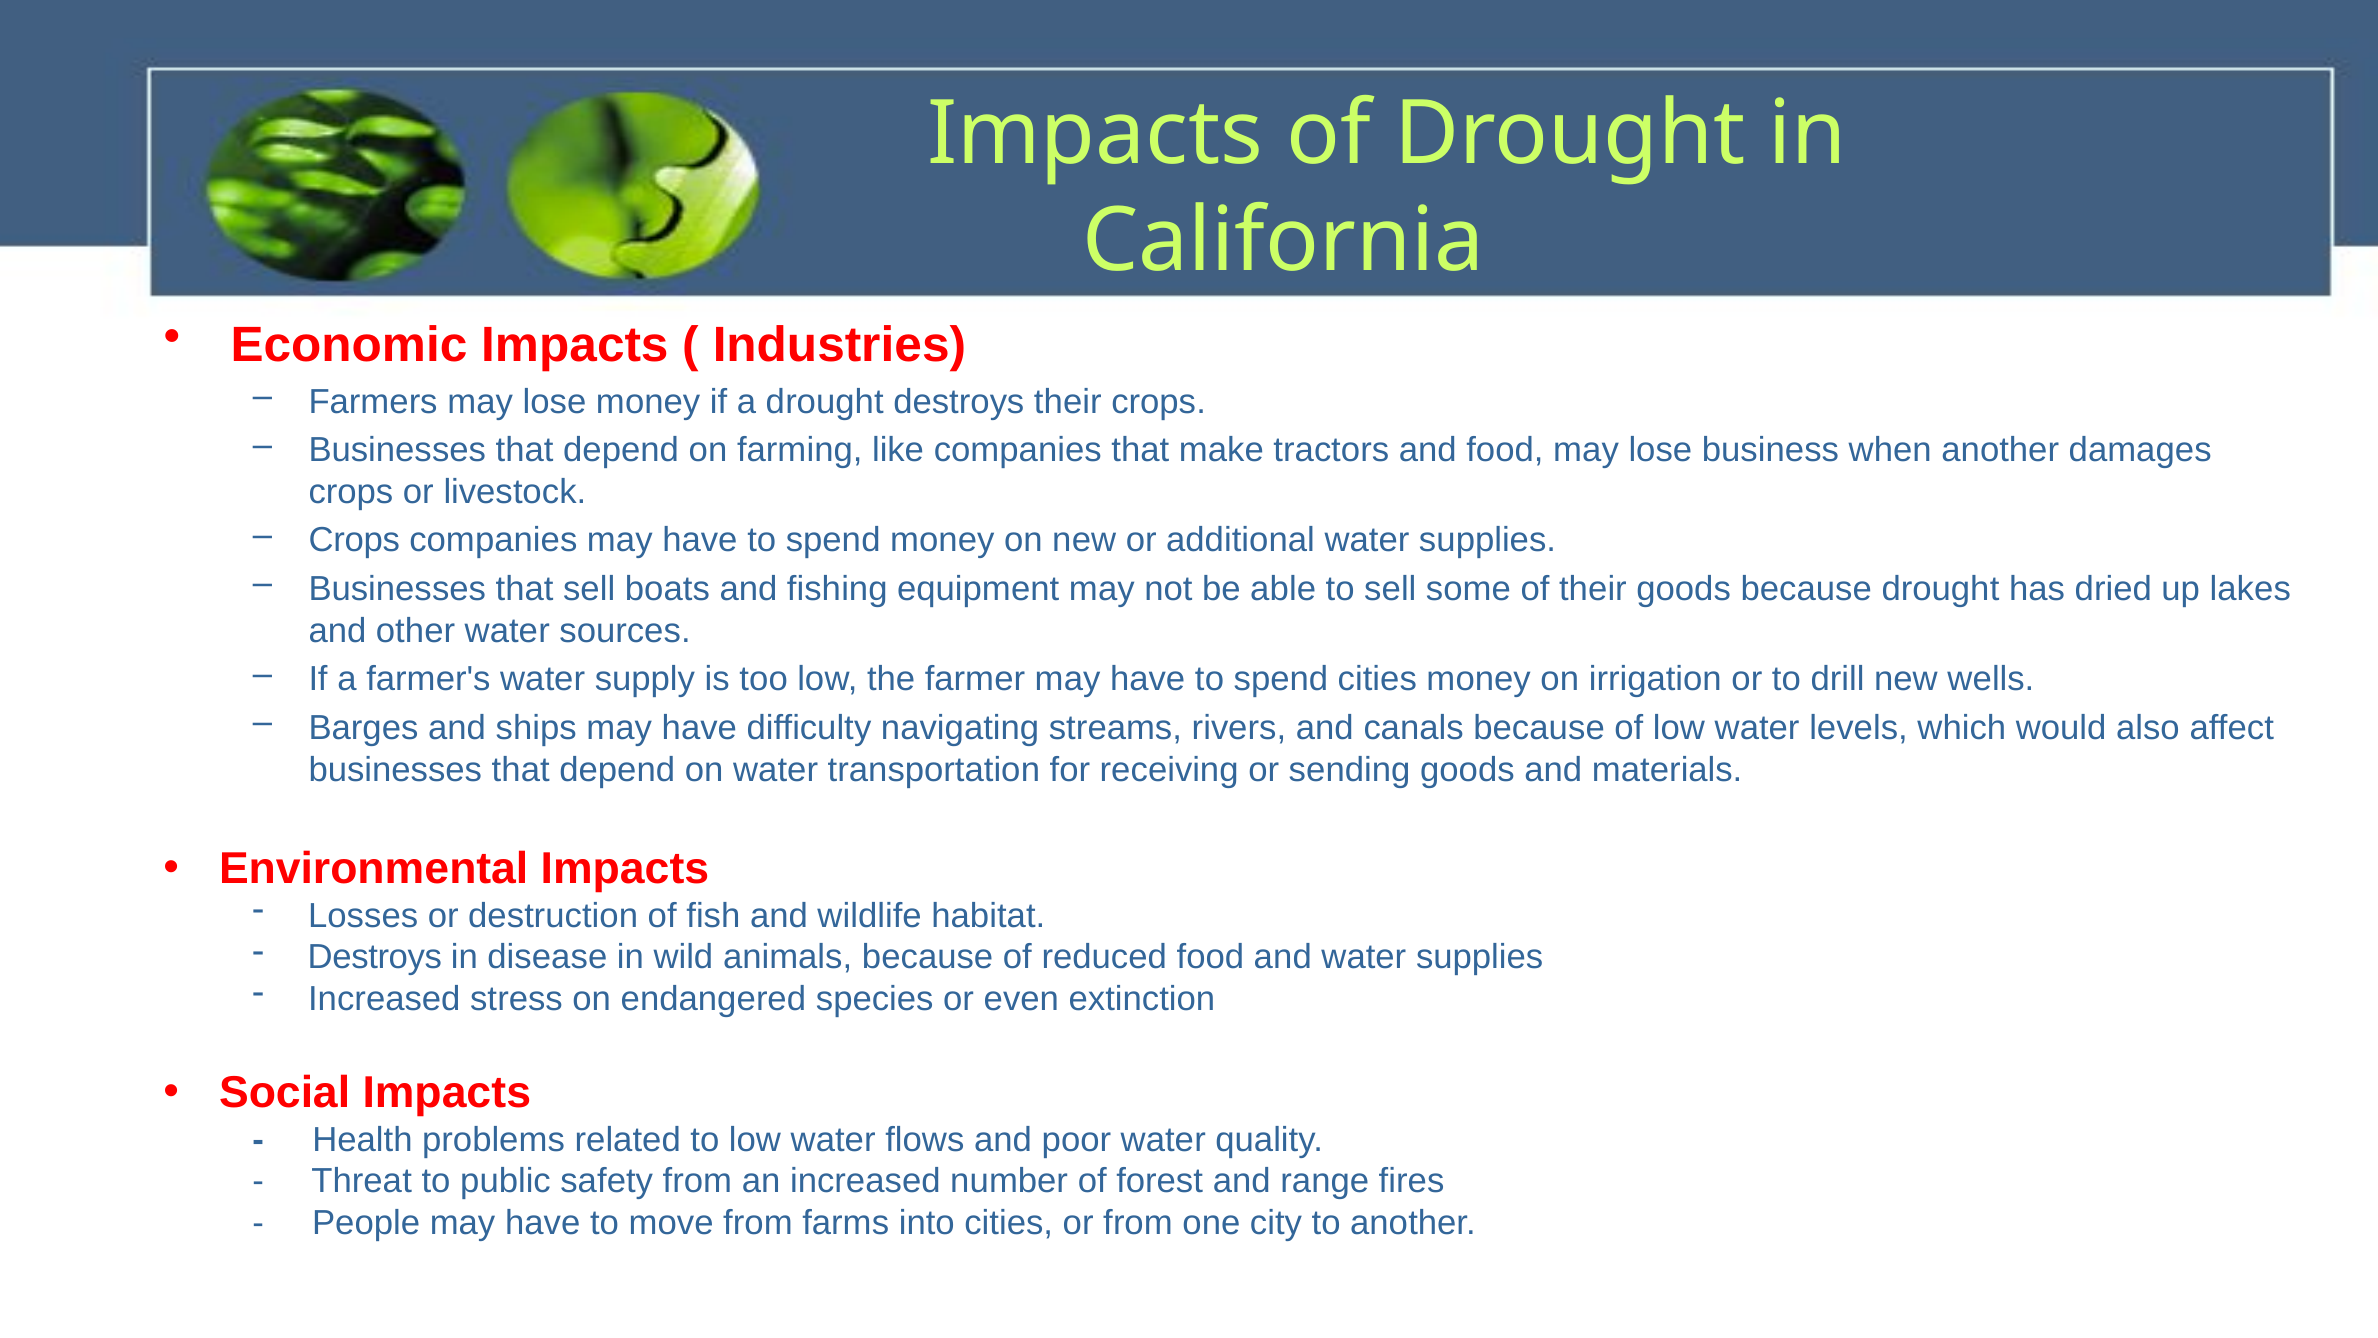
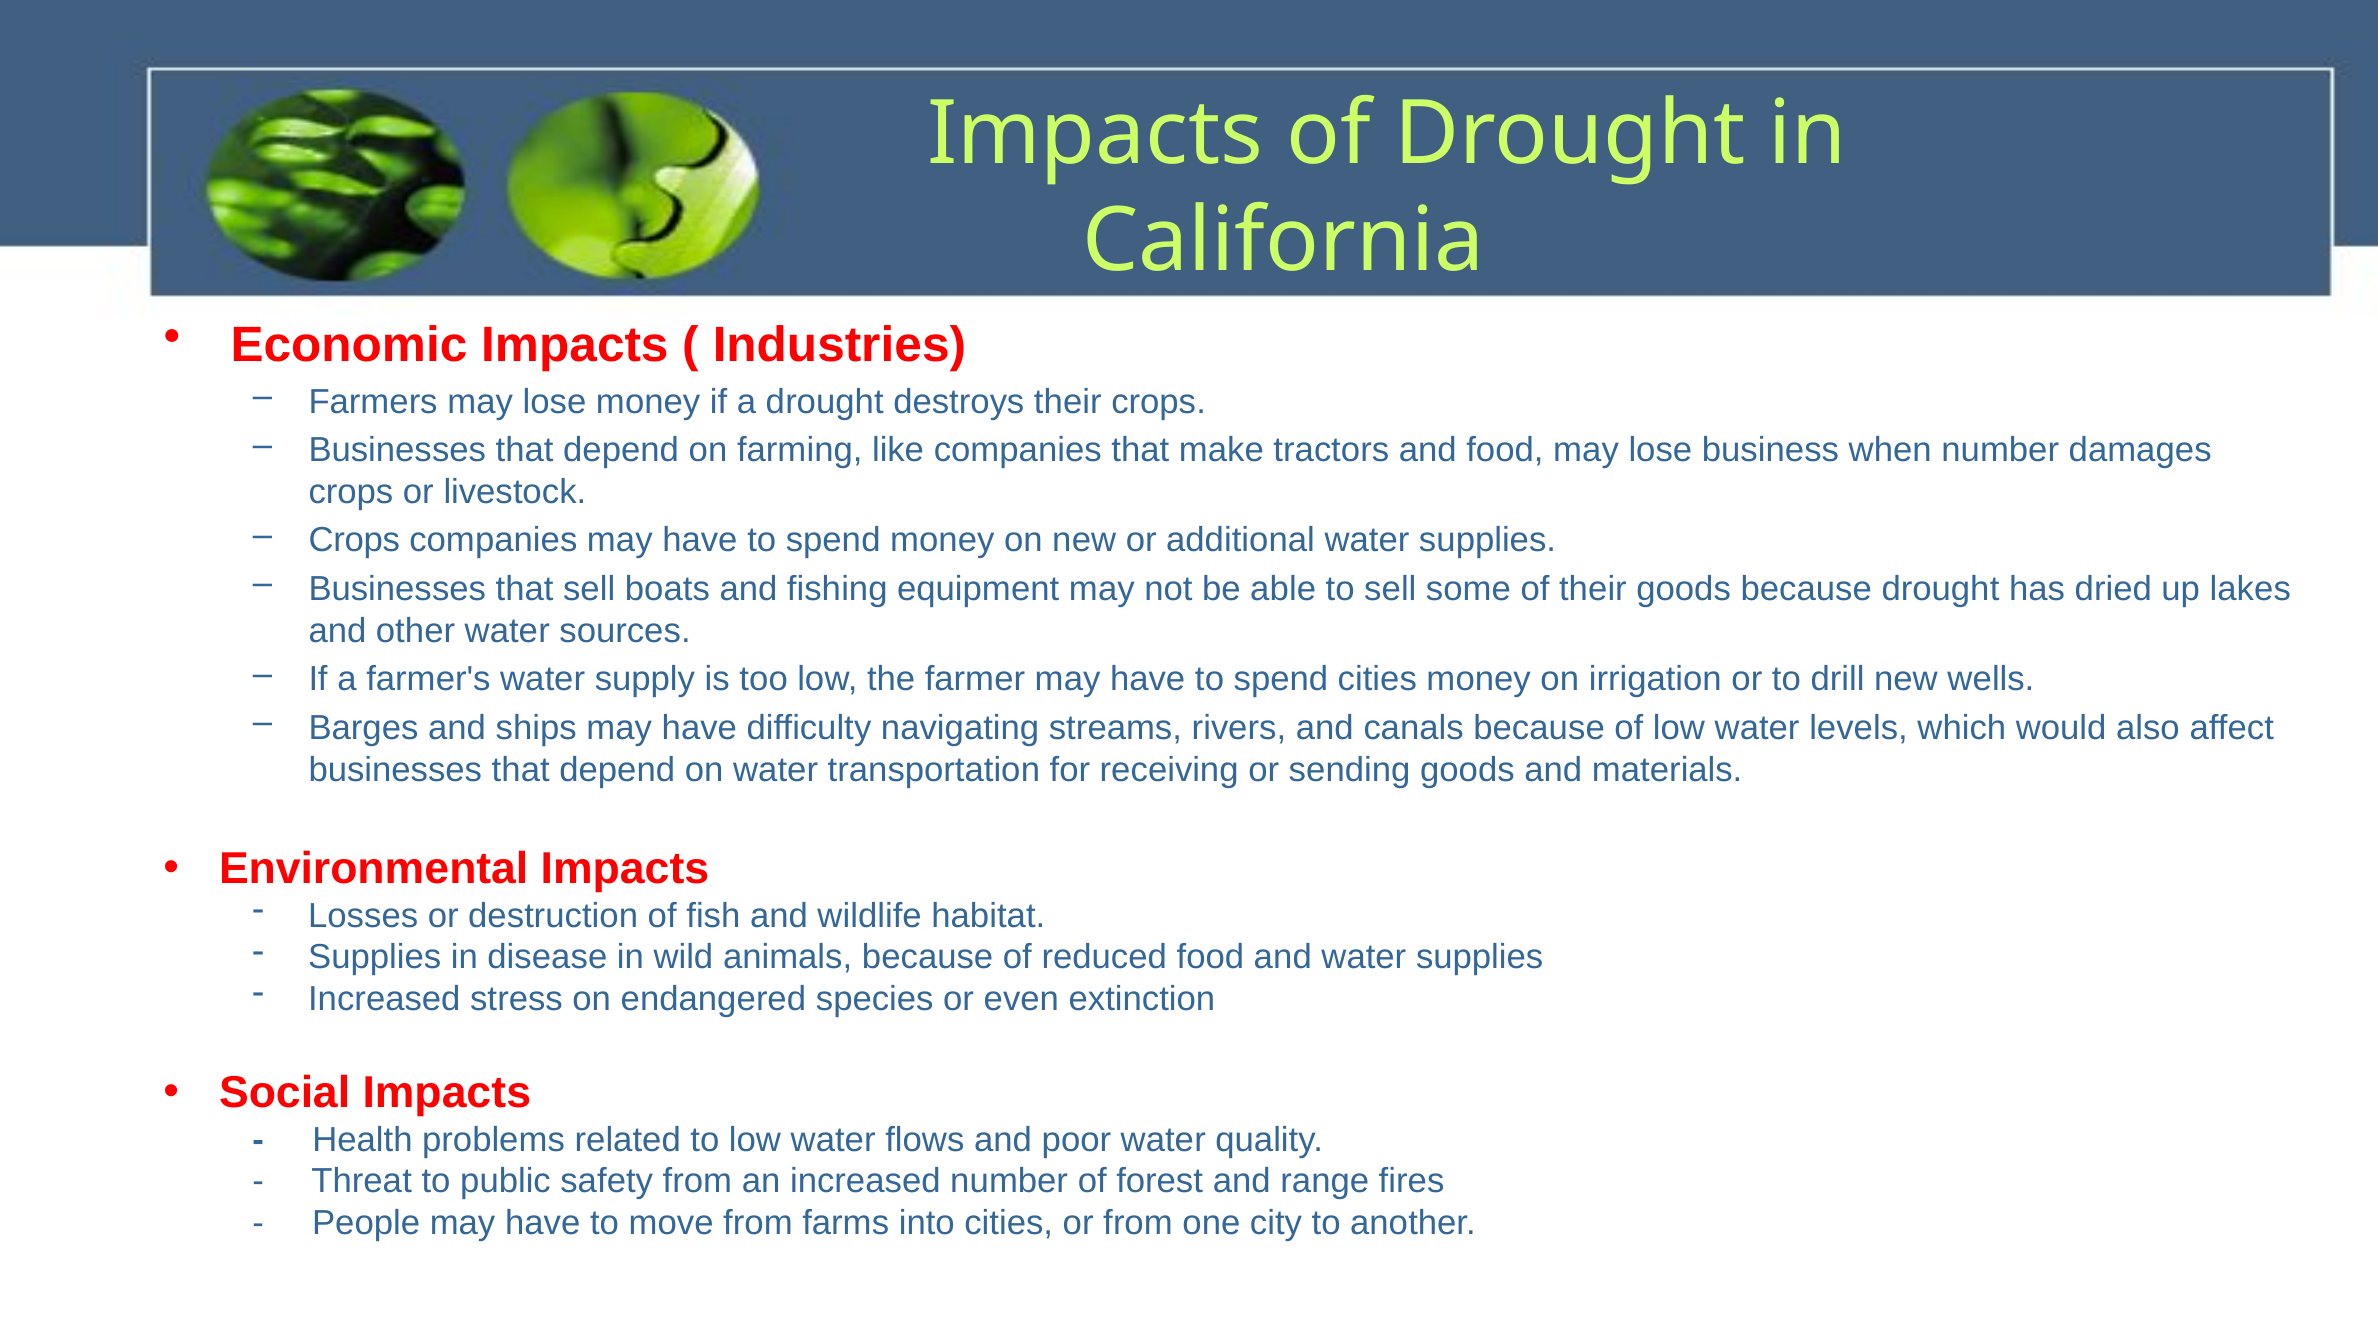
when another: another -> number (2000, 450)
Destroys: Destroys -> Supplies (375, 957)
